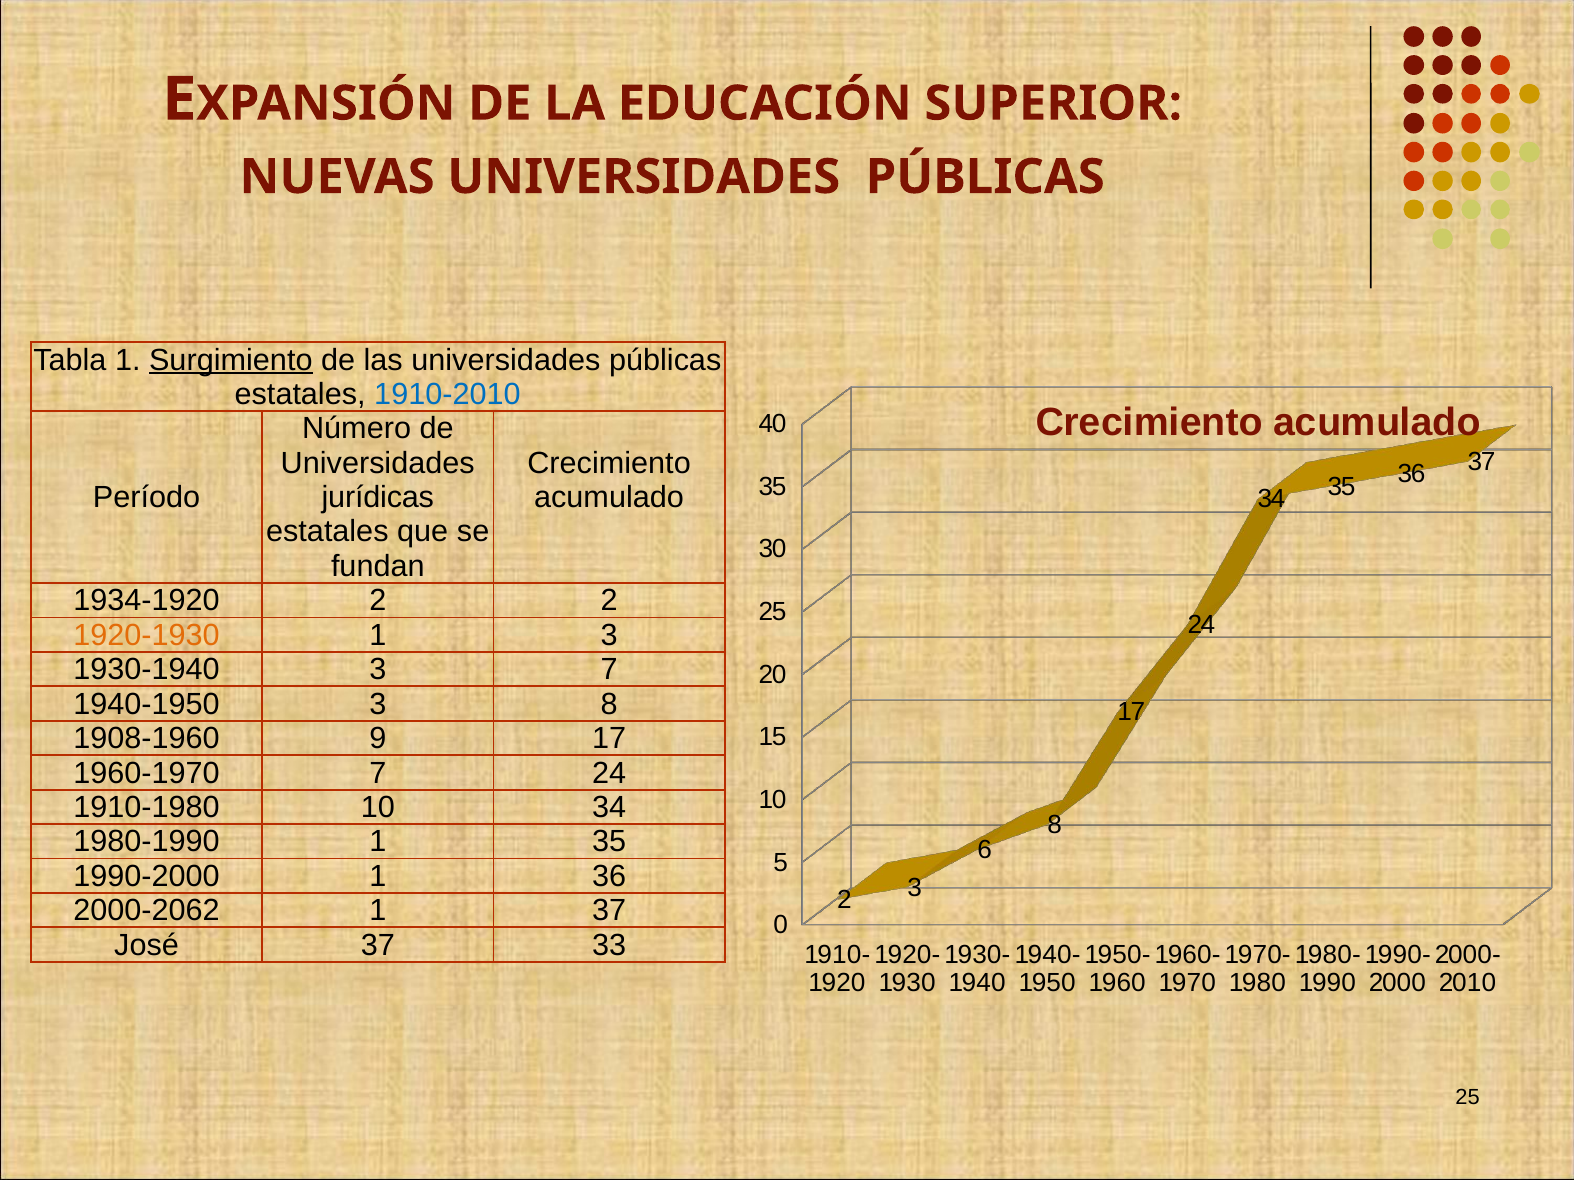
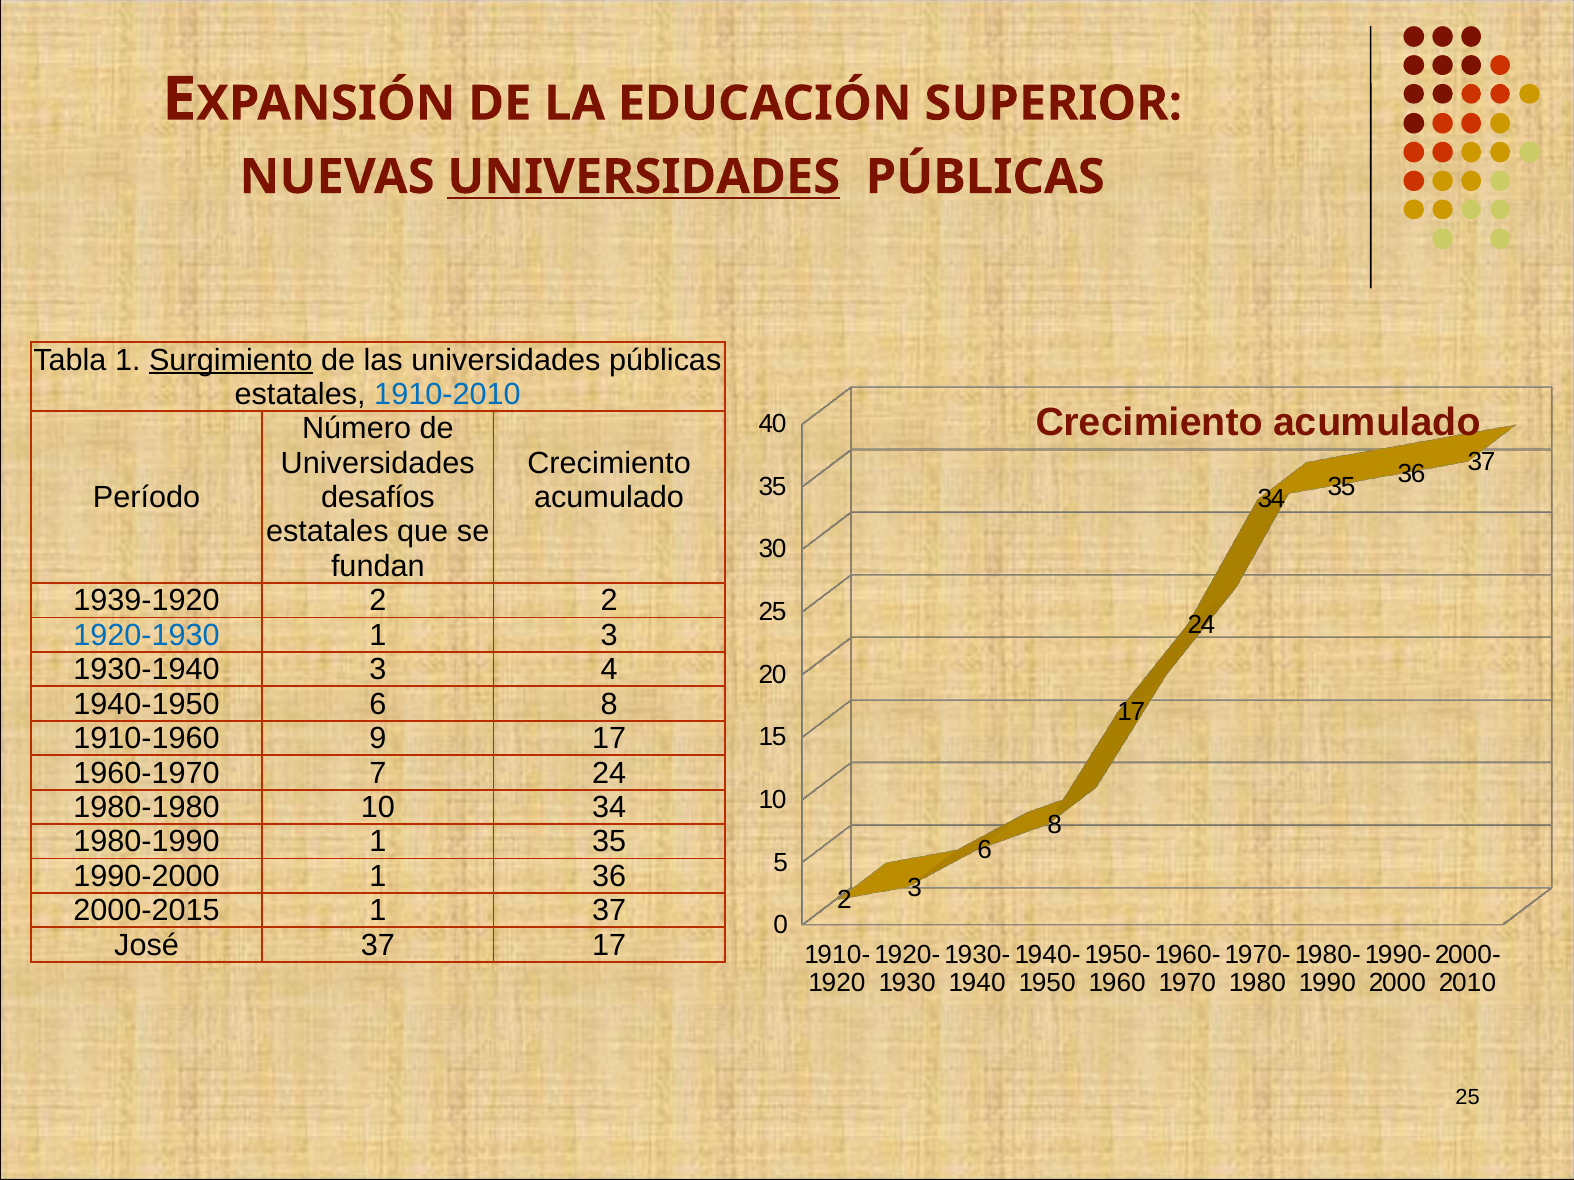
UNIVERSIDADES underline: none -> present (644, 177)
jurídicas: jurídicas -> desafíos (378, 498)
1934-1920: 1934-1920 -> 1939-1920 (147, 601)
1920-1930 colour: orange -> blue (147, 635)
3 7: 7 -> 4 (609, 670)
1940-1950 3: 3 -> 6 (378, 704)
1908-1960: 1908-1960 -> 1910-1960 (147, 739)
1910-1980: 1910-1980 -> 1980-1980 (147, 808)
2000-2062: 2000-2062 -> 2000-2015 (147, 911)
37 33: 33 -> 17 (609, 946)
